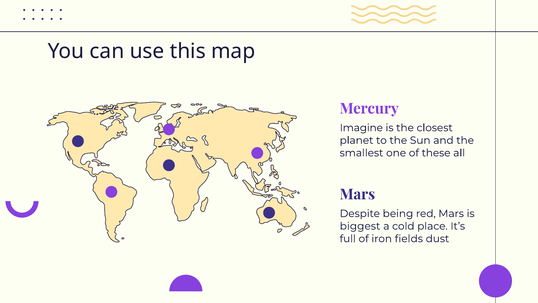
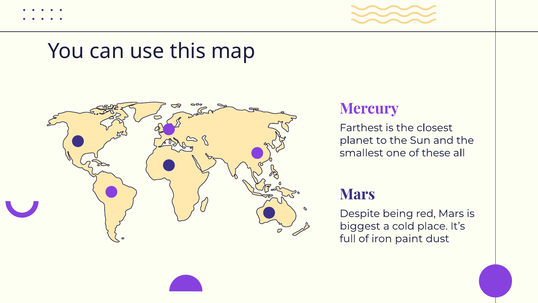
Imagine: Imagine -> Farthest (361, 128)
fields: fields -> paint (409, 238)
